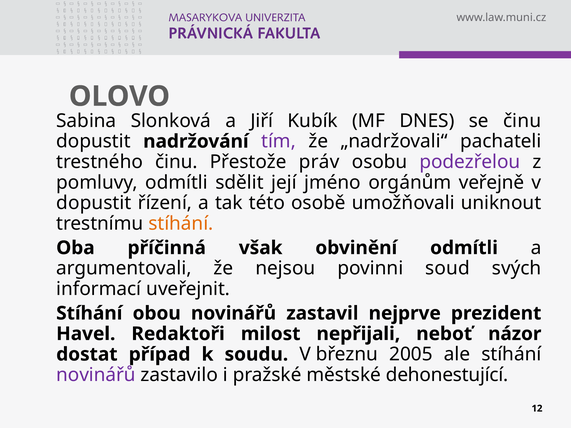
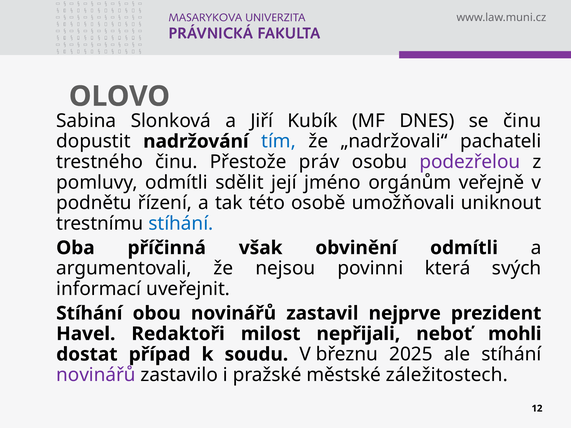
tím colour: purple -> blue (279, 141)
dopustit: dopustit -> podnětu (94, 203)
stíhání colour: orange -> blue (181, 224)
soud: soud -> která (448, 269)
názor: názor -> mohli (515, 334)
2005: 2005 -> 2025 (411, 355)
dehonestující: dehonestující -> záležitostech (447, 375)
